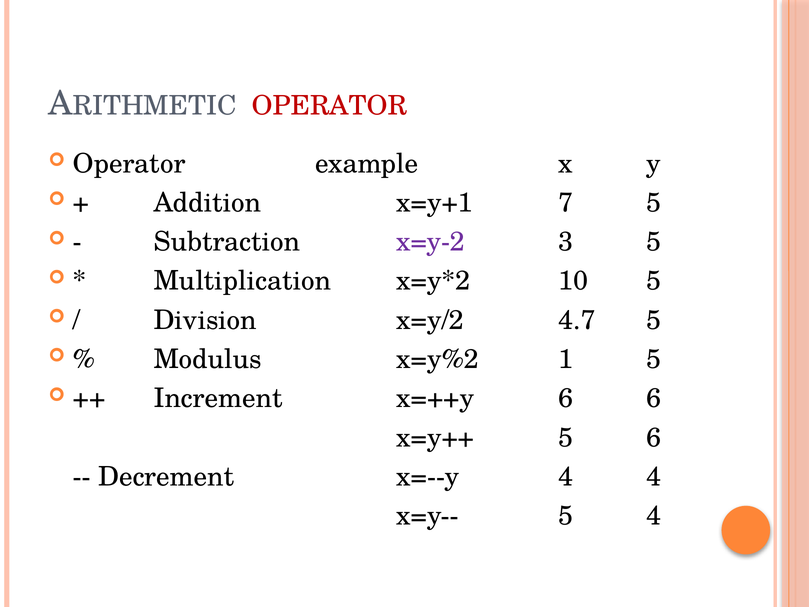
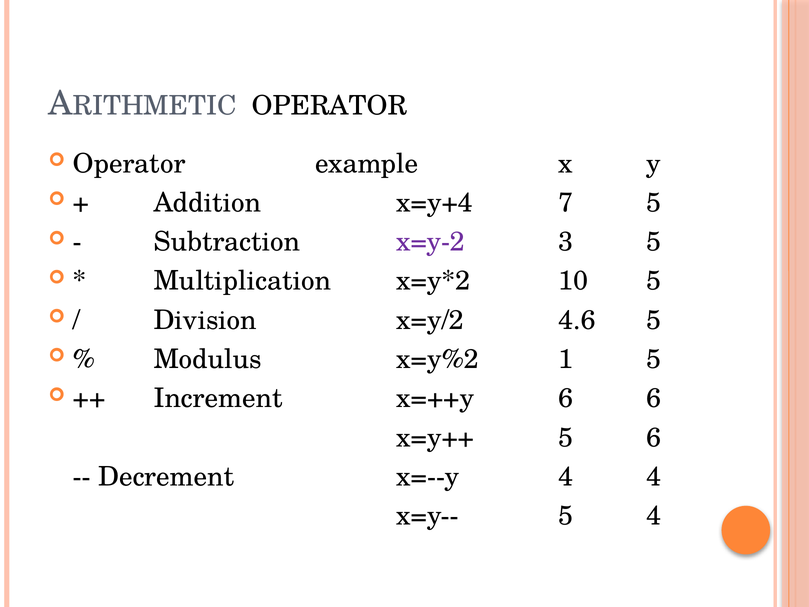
OPERATOR colour: red -> black (329, 106)
x=y+1: x=y+1 -> x=y+4 (435, 203)
4.7: 4.7 -> 4.6 (577, 320)
